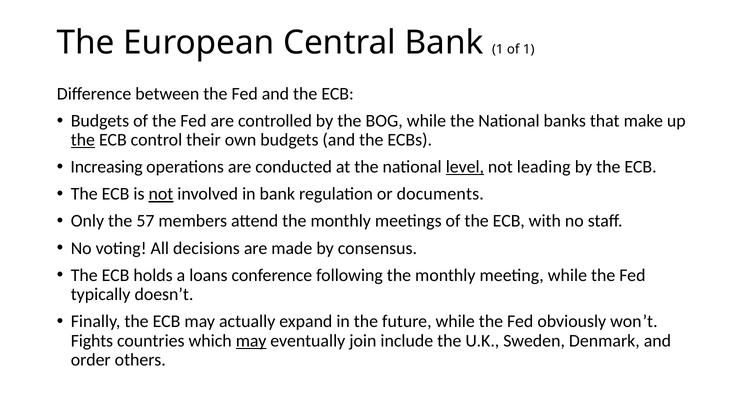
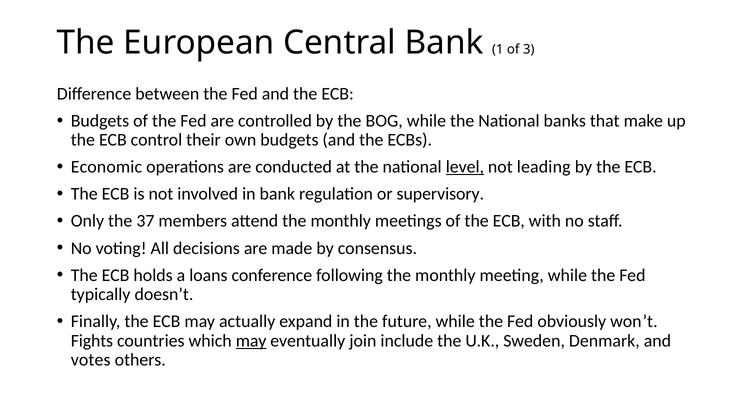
of 1: 1 -> 3 (529, 50)
the underline: present -> none (83, 140)
Increasing: Increasing -> Economic (106, 167)
not underline: present -> none (161, 194)
documents: documents -> supervisory (440, 194)
57: 57 -> 37 (145, 221)
order: order -> votes (91, 360)
